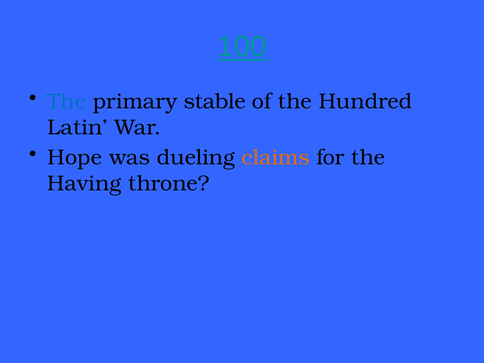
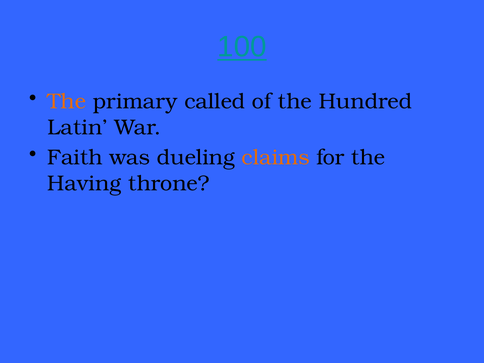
The colour: blue -> orange (67, 102)
stable: stable -> called (215, 102)
Hope: Hope -> Faith (75, 157)
